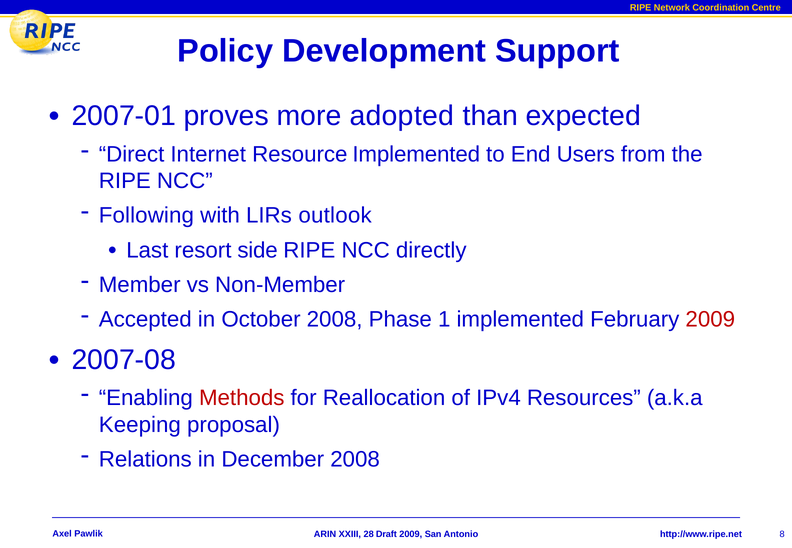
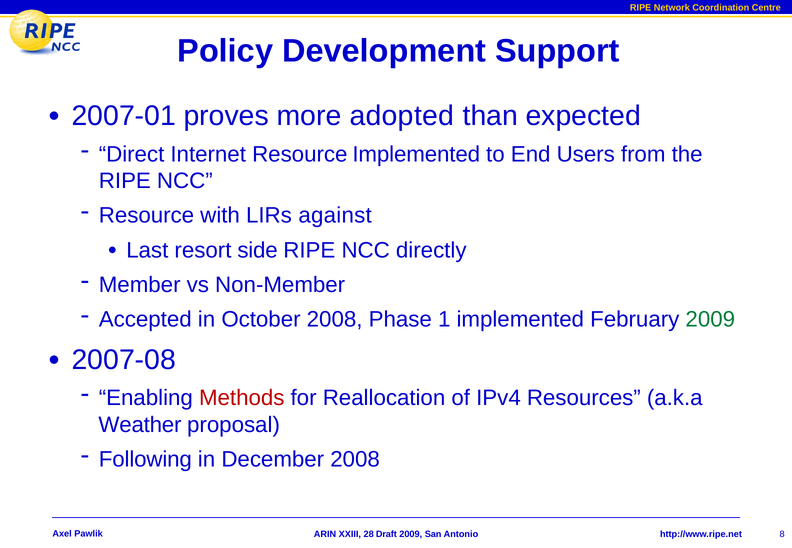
Following: Following -> Resource (147, 216)
outlook: outlook -> against (335, 216)
2009 colour: red -> green (710, 320)
Keeping: Keeping -> Weather (140, 425)
Relations: Relations -> Following (145, 460)
